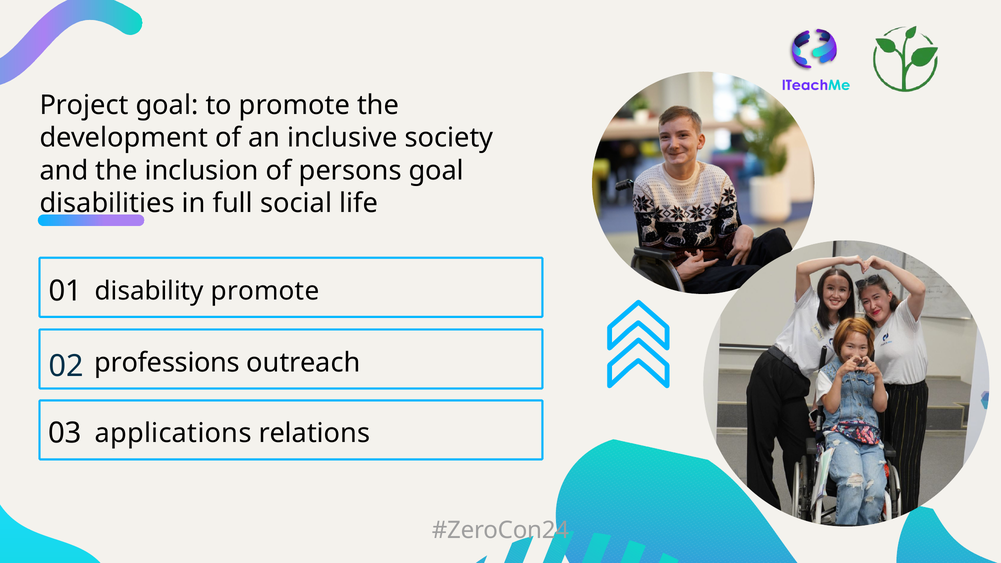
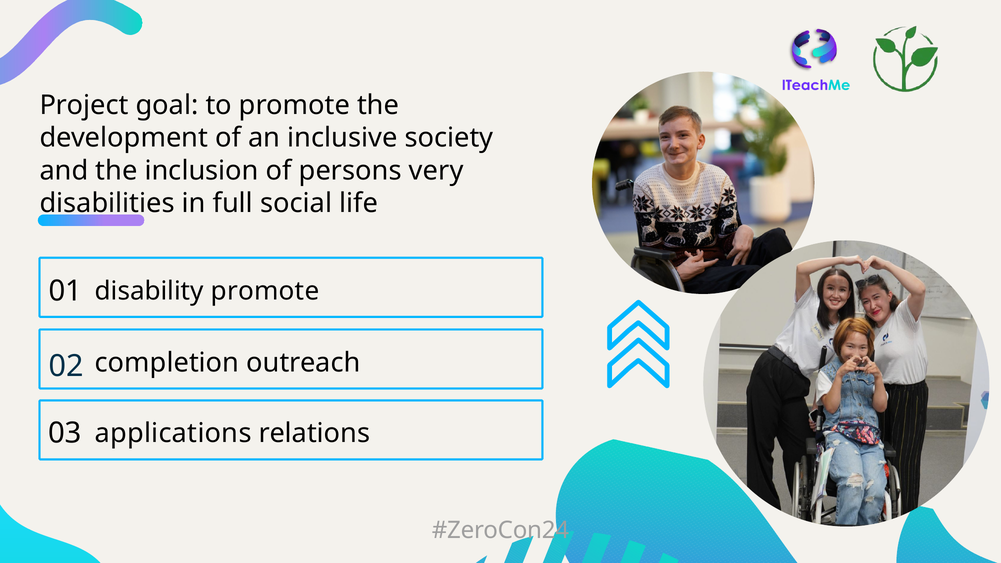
persons goal: goal -> very (436, 171)
professions: professions -> completion (167, 363)
